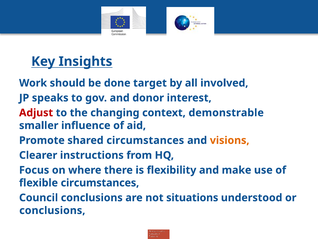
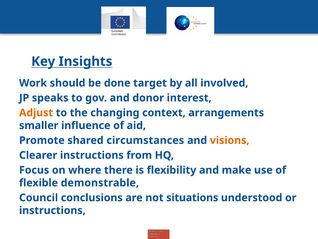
Adjust colour: red -> orange (36, 113)
demonstrable: demonstrable -> arrangements (226, 113)
flexible circumstances: circumstances -> demonstrable (100, 182)
conclusions: conclusions -> instructions (52, 210)
